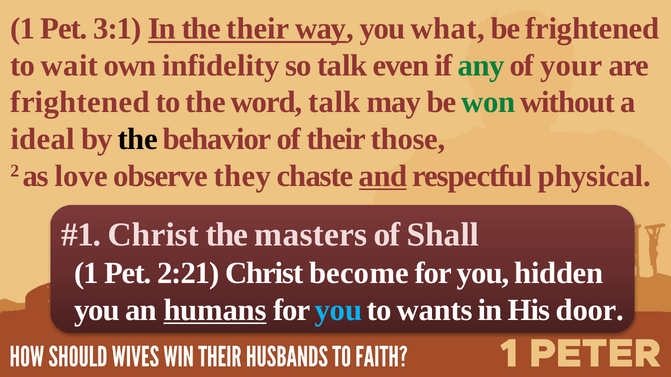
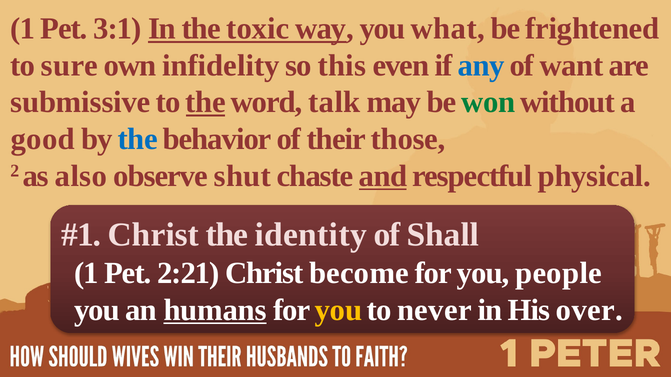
the their: their -> toxic (258, 29)
wait: wait -> sure (69, 66)
so talk: talk -> this (342, 66)
any colour: green -> blue (481, 66)
your: your -> want (572, 66)
frightened: frightened -> submissive (80, 102)
the underline: none -> present (206, 102)
ideal: ideal -> good (43, 139)
the colour: black -> blue (138, 139)
love: love -> also (81, 176)
they: they -> shut (242, 176)
masters: masters -> identity (311, 235)
hidden: hidden -> people (559, 273)
you colour: light blue -> yellow (339, 310)
wants: wants -> never (434, 310)
door: door -> over (589, 310)
